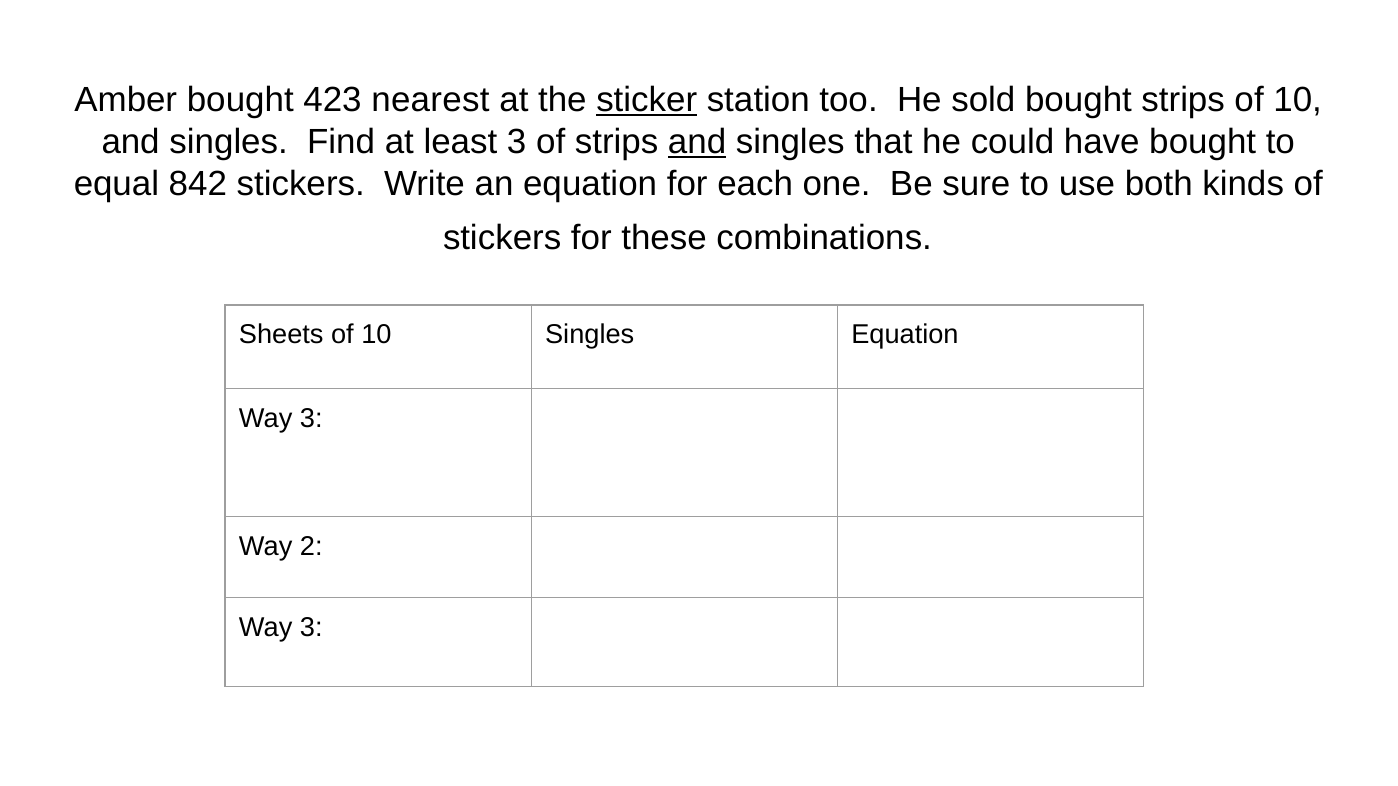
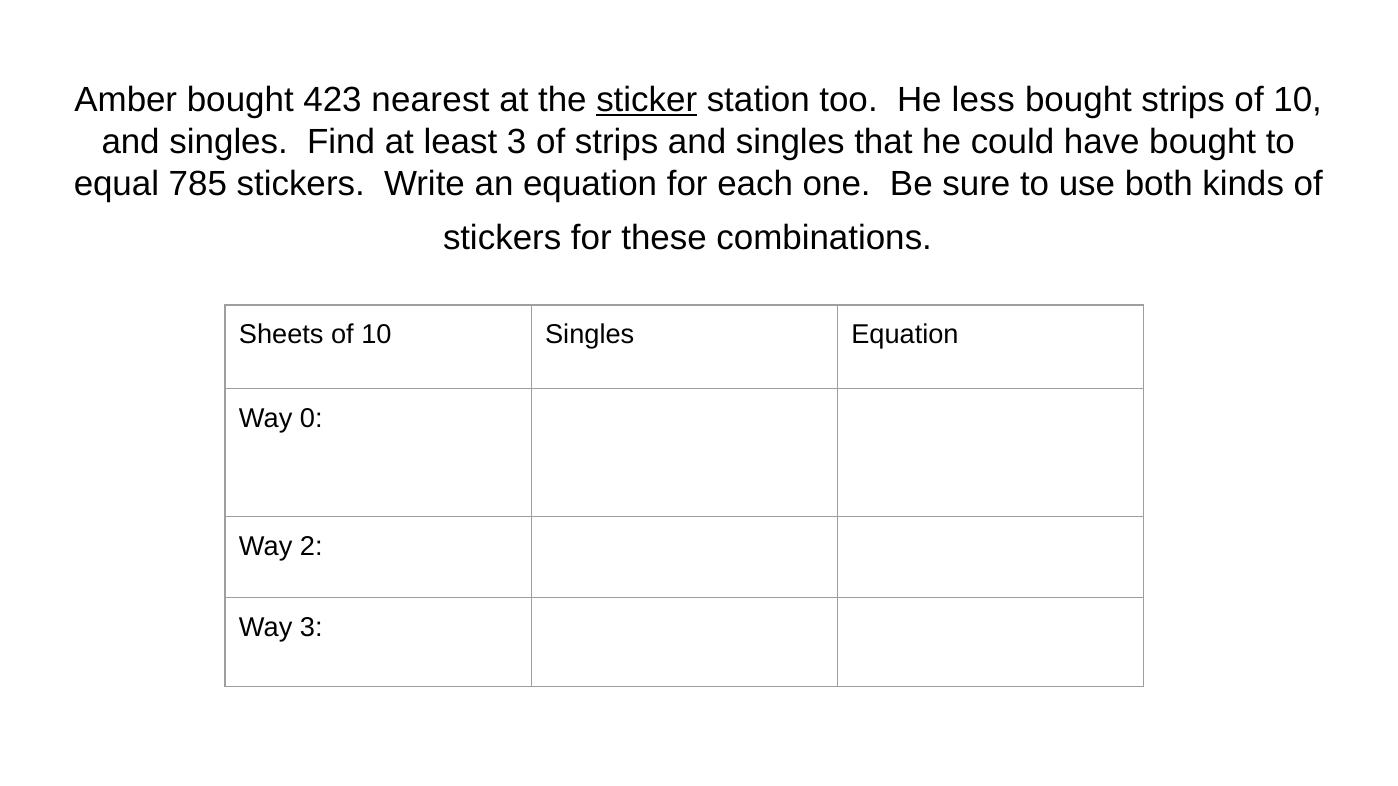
sold: sold -> less (983, 100)
and underline: present -> none (697, 142)
842: 842 -> 785 (198, 184)
3: 3 -> 0 (311, 418)
